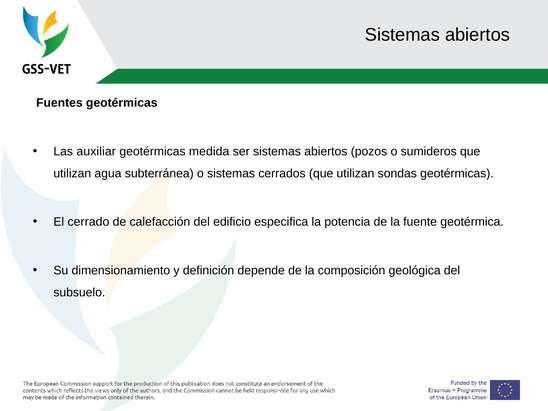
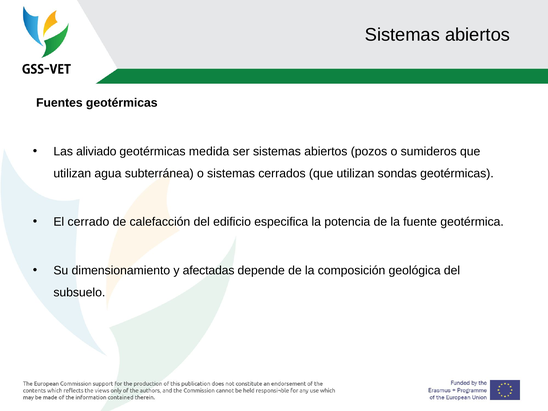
auxiliar: auxiliar -> aliviado (96, 151)
definición: definición -> afectadas (209, 271)
